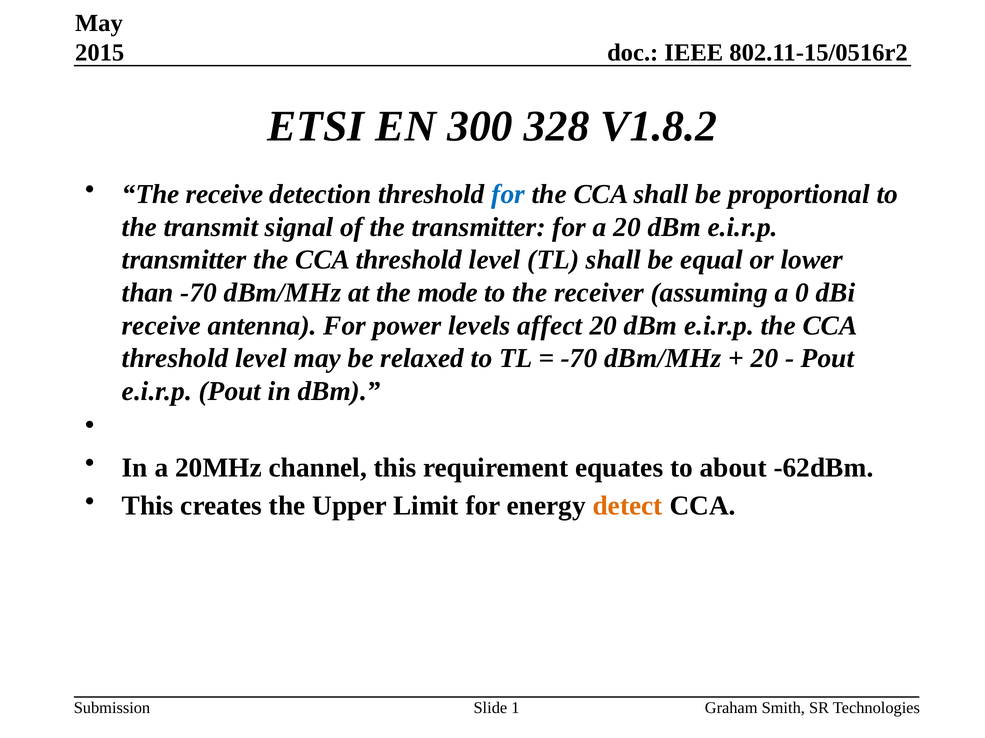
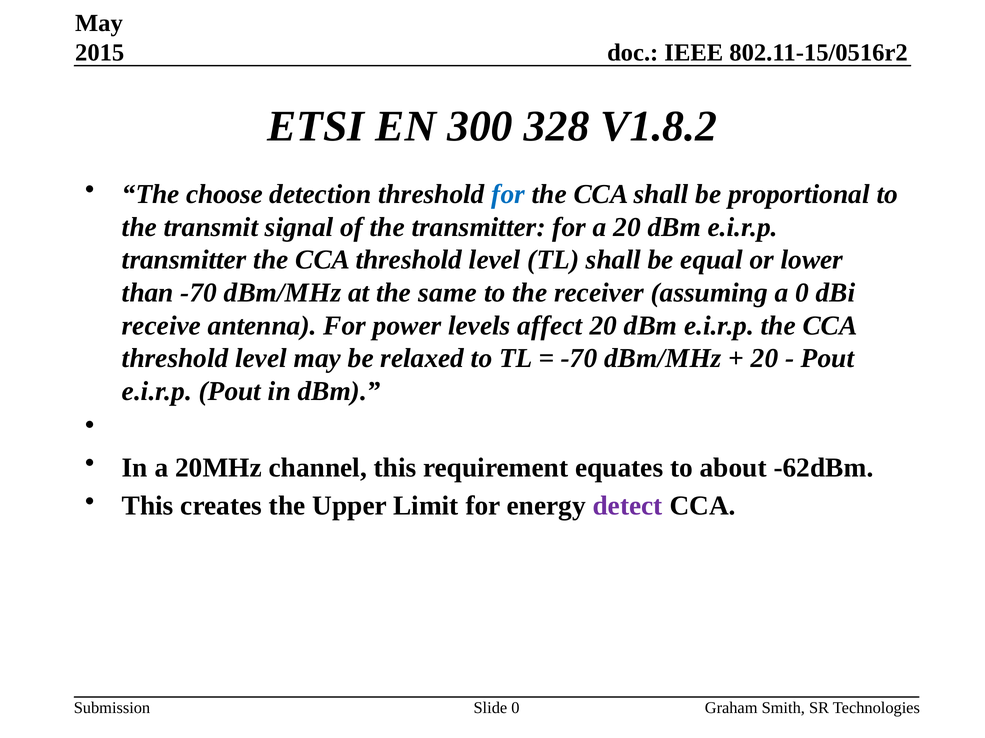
The receive: receive -> choose (225, 194)
mode: mode -> same (447, 293)
detect colour: orange -> purple (628, 506)
Slide 1: 1 -> 0 (515, 709)
